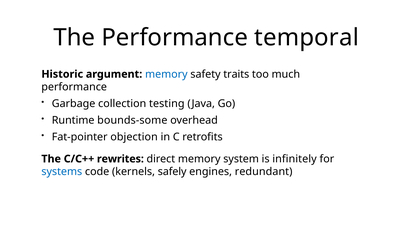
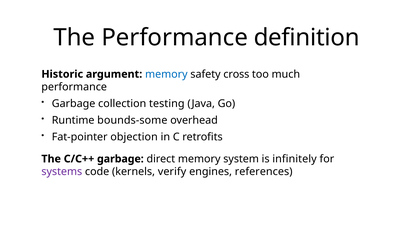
temporal: temporal -> definition (307, 38)
traits: traits -> cross (236, 74)
C/C++ rewrites: rewrites -> garbage (120, 159)
systems colour: blue -> purple (62, 172)
safely: safely -> verify (172, 172)
redundant: redundant -> references (264, 172)
